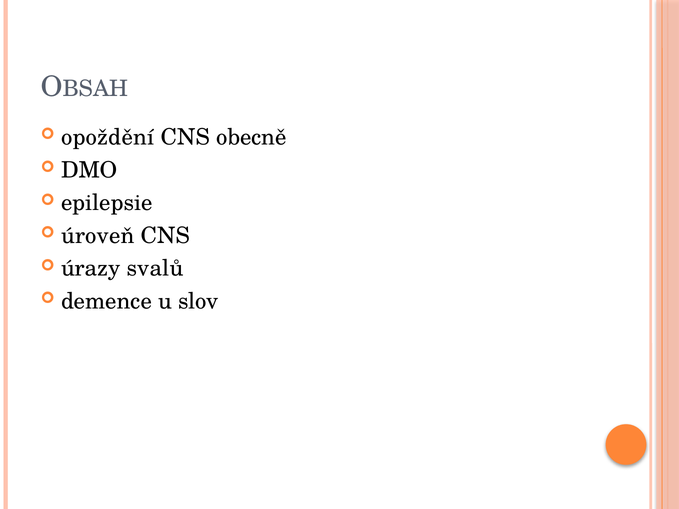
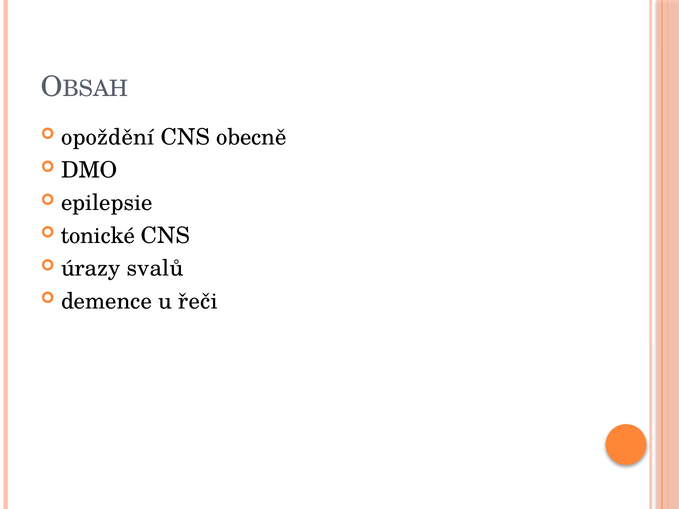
úroveň: úroveň -> tonické (98, 236)
slov: slov -> řeči (198, 301)
